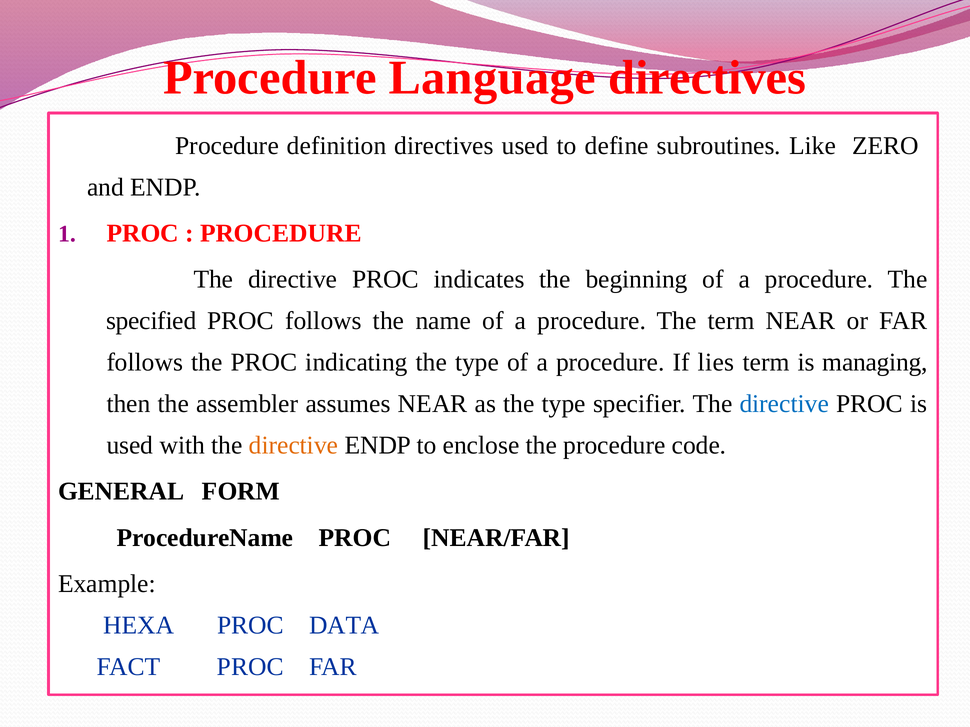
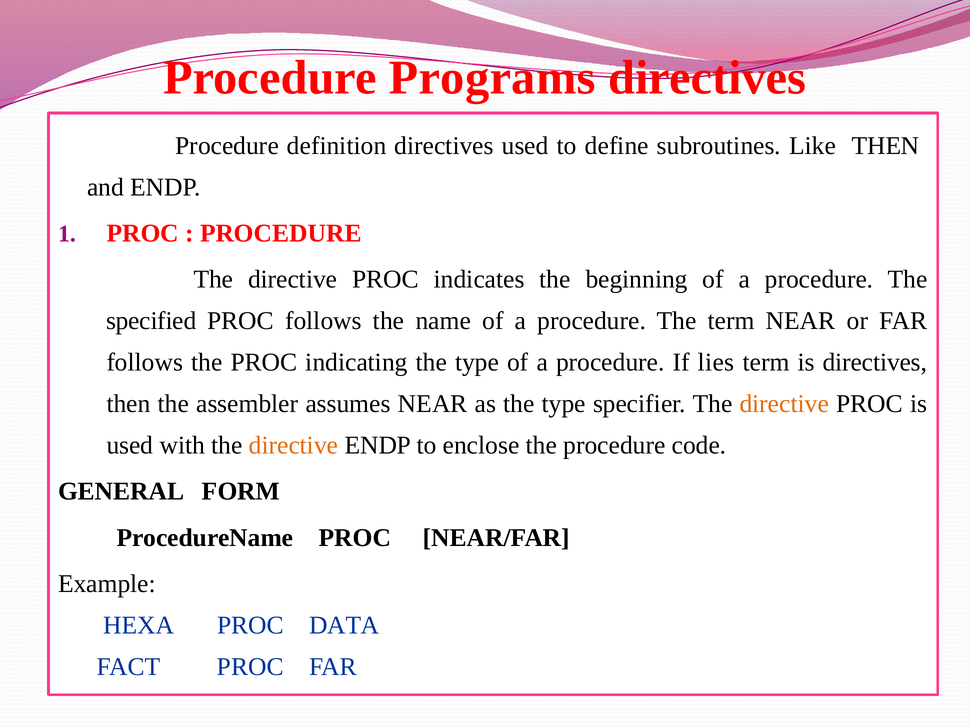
Language: Language -> Programs (492, 78)
Like ZERO: ZERO -> THEN (886, 146)
is managing: managing -> directives (875, 363)
directive colour: blue -> orange (784, 404)
